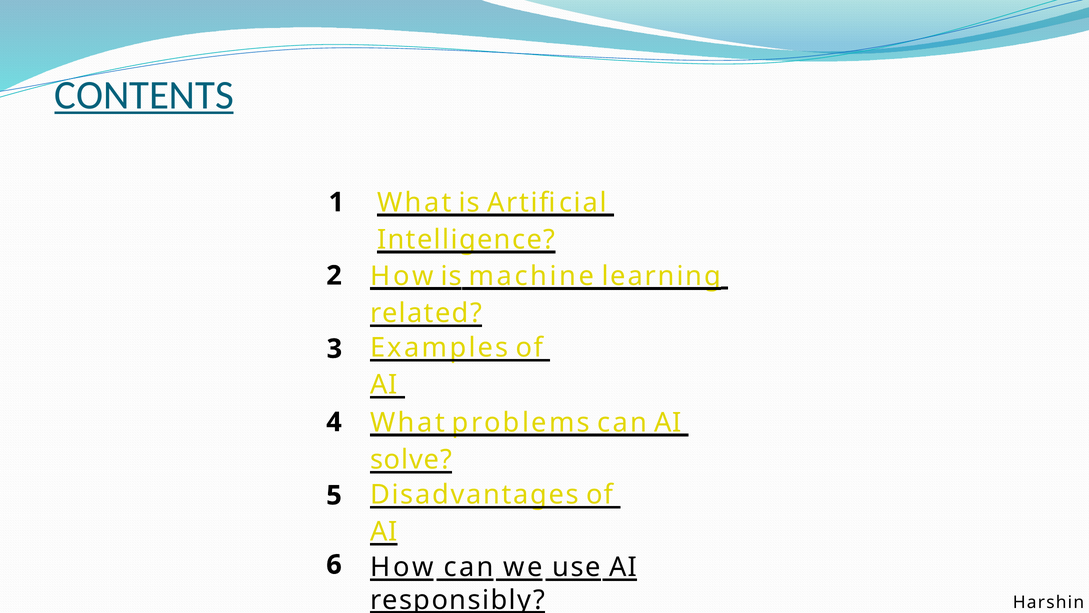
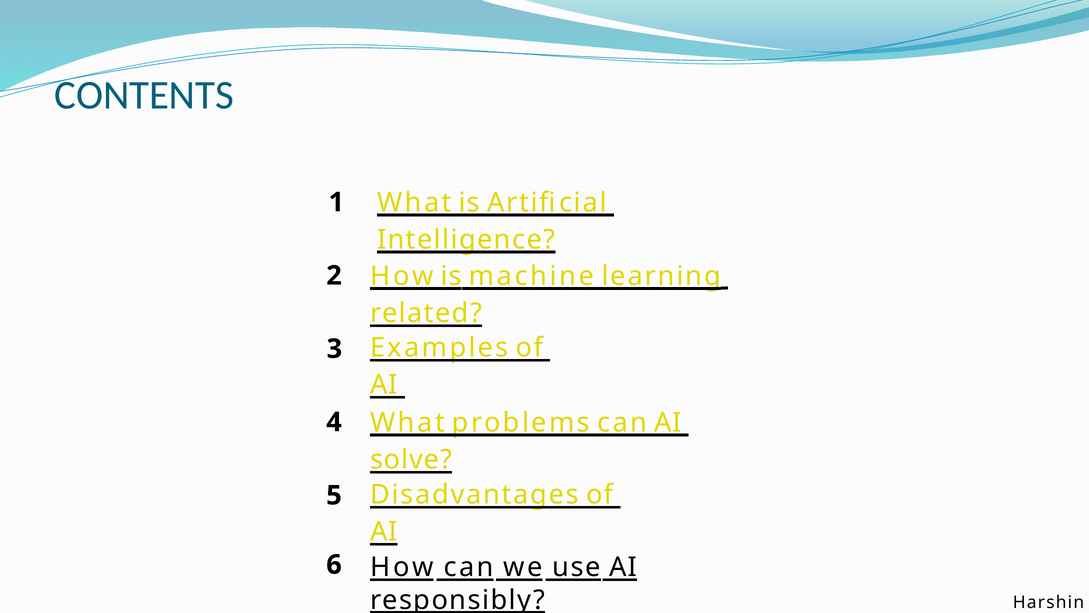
CONTENTS underline: present -> none (144, 95)
